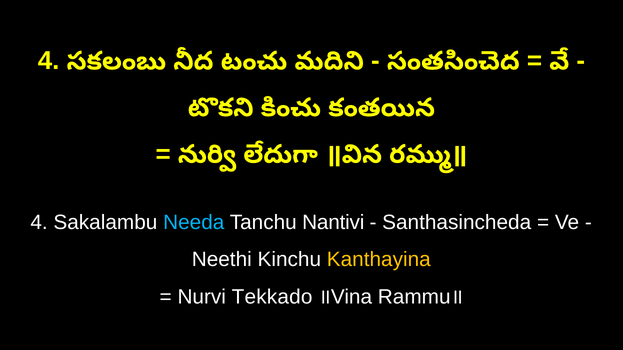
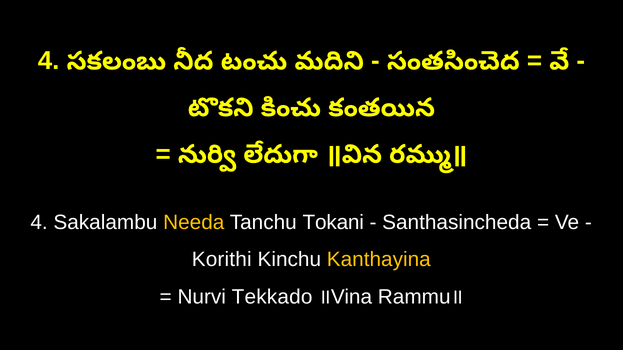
Needa colour: light blue -> yellow (194, 223)
Nantivi: Nantivi -> Tokani (333, 223)
Neethi: Neethi -> Korithi (222, 260)
